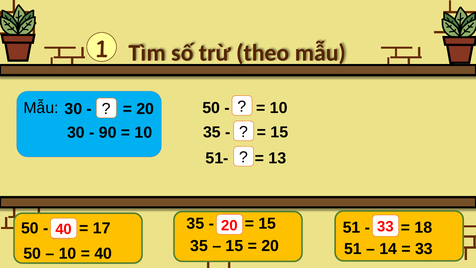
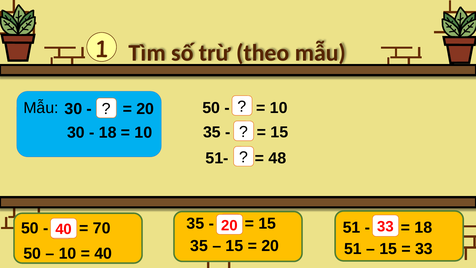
90: 90 -> 18 (108, 133)
13: 13 -> 48 (277, 158)
17: 17 -> 70 (102, 228)
14: 14 -> 15 (388, 249)
